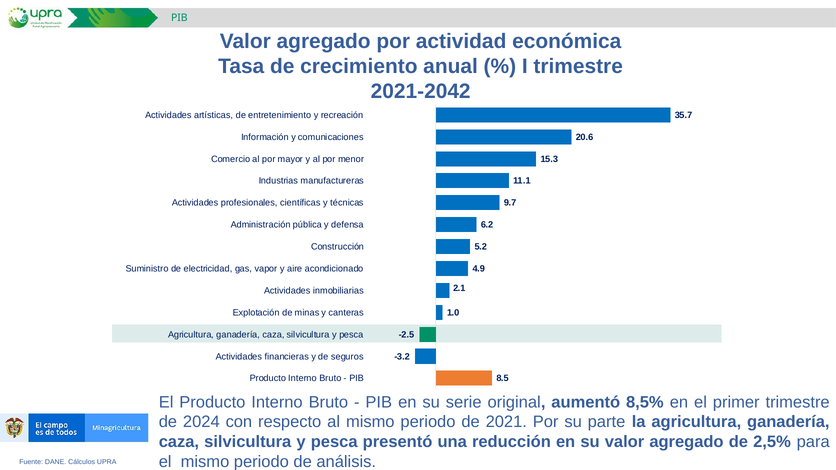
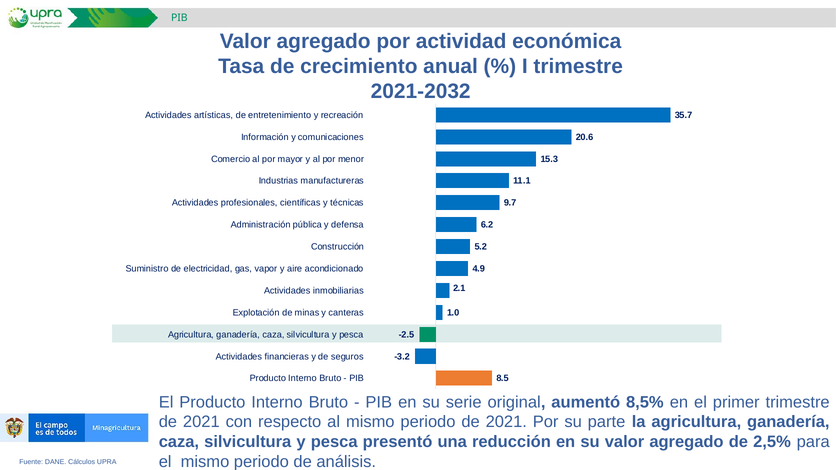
2021-2042: 2021-2042 -> 2021-2032 (421, 91)
2024: 2024 -> 2021 (201, 422)
